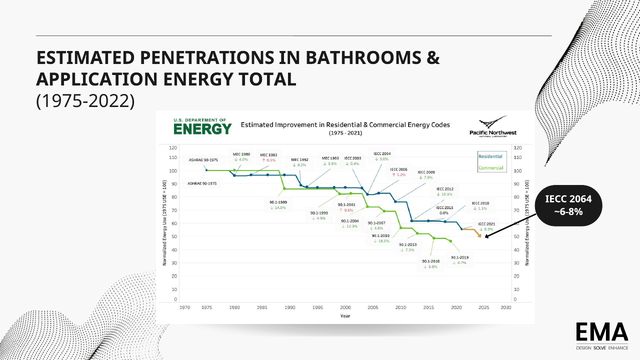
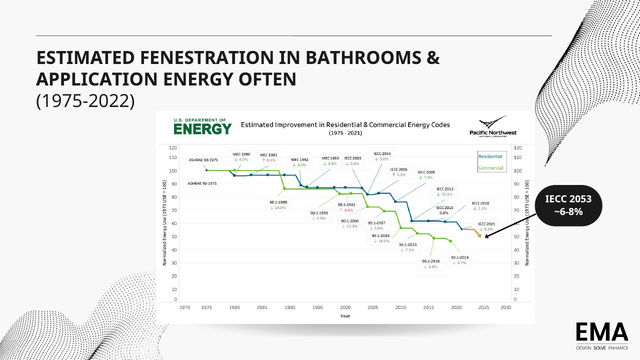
PENETRATIONS: PENETRATIONS -> FENESTRATION (207, 58)
TOTAL: TOTAL -> OFTEN (268, 80)
2064: 2064 -> 2053 (581, 199)
